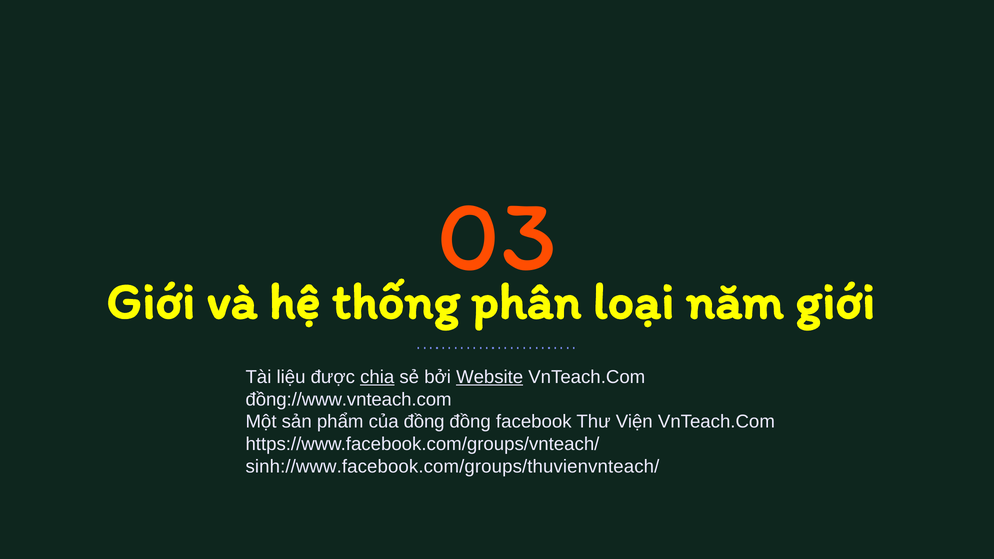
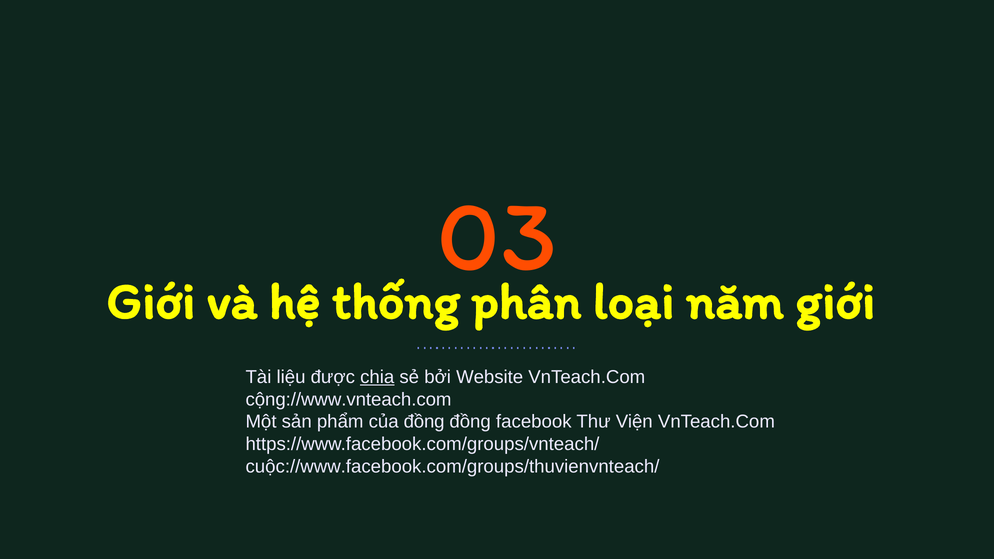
Website underline: present -> none (490, 377)
đồng://www.vnteach.com: đồng://www.vnteach.com -> cộng://www.vnteach.com (349, 400)
sinh://www.facebook.com/groups/thuvienvnteach/: sinh://www.facebook.com/groups/thuvienvnteach/ -> cuộc://www.facebook.com/groups/thuvienvnteach/ (452, 467)
